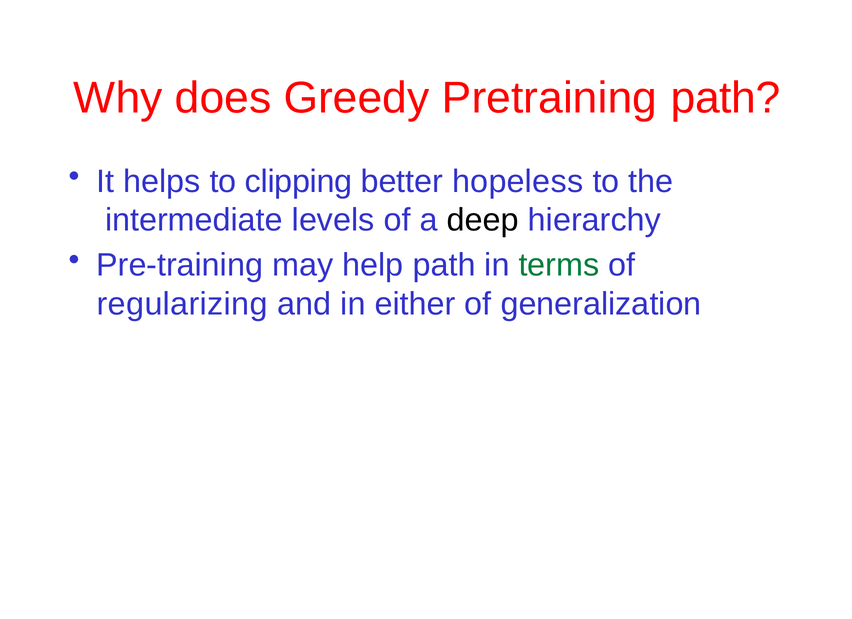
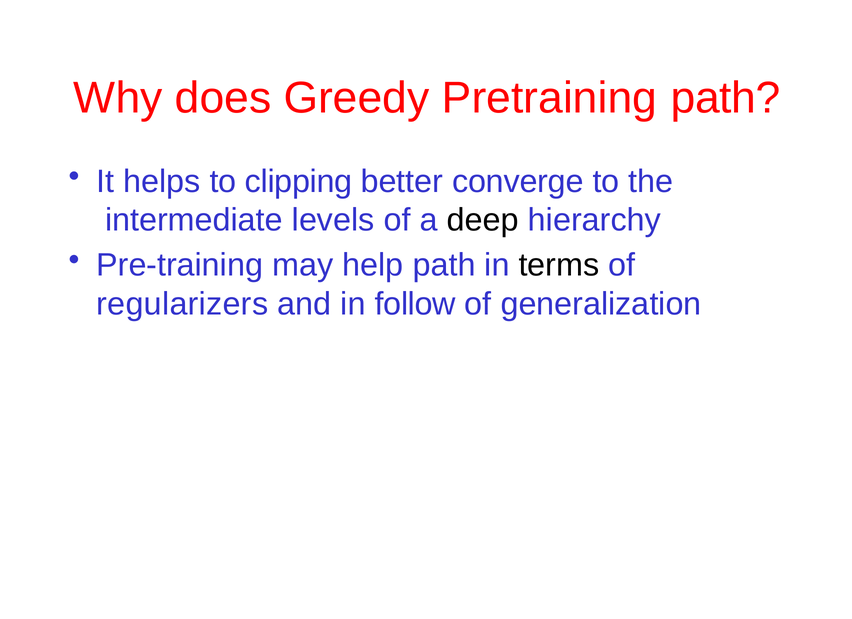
hopeless: hopeless -> converge (518, 182)
terms colour: green -> black (559, 265)
regularizing: regularizing -> regularizers (182, 304)
either: either -> follow (415, 304)
